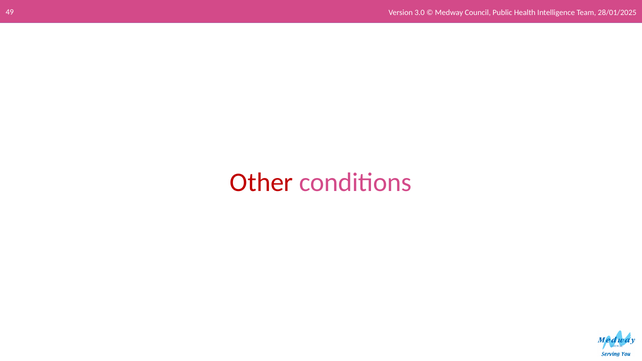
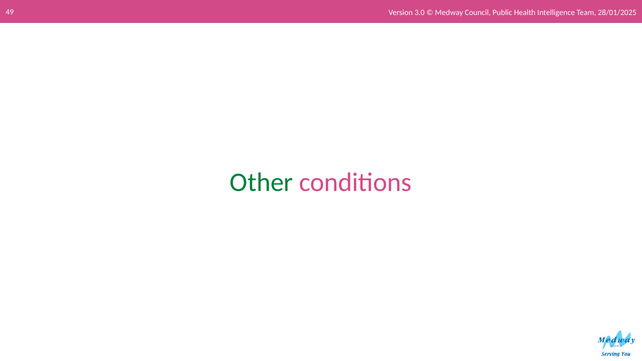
Other colour: red -> green (262, 182)
